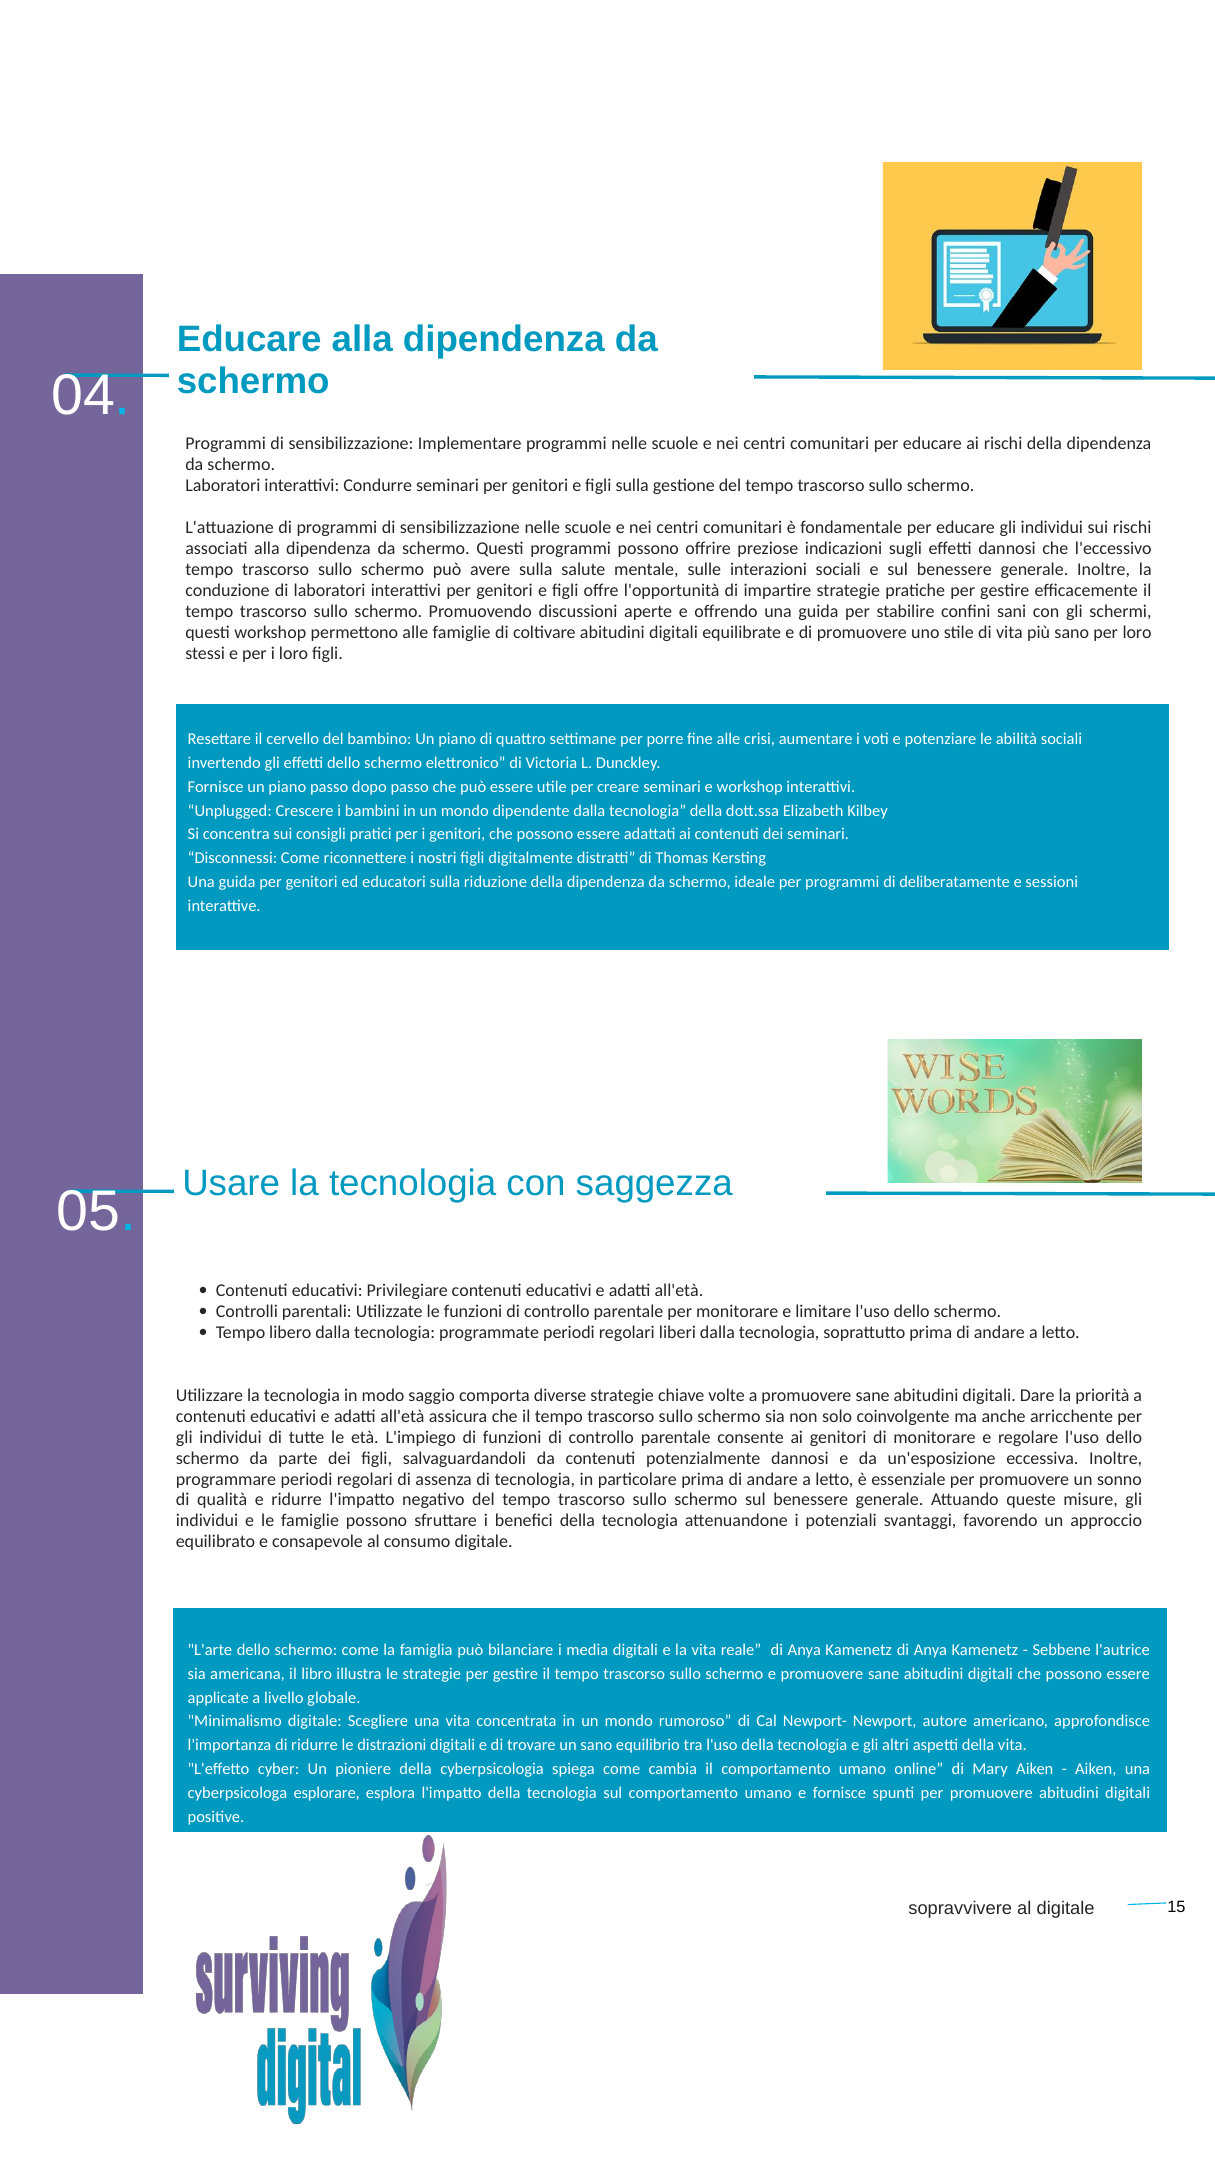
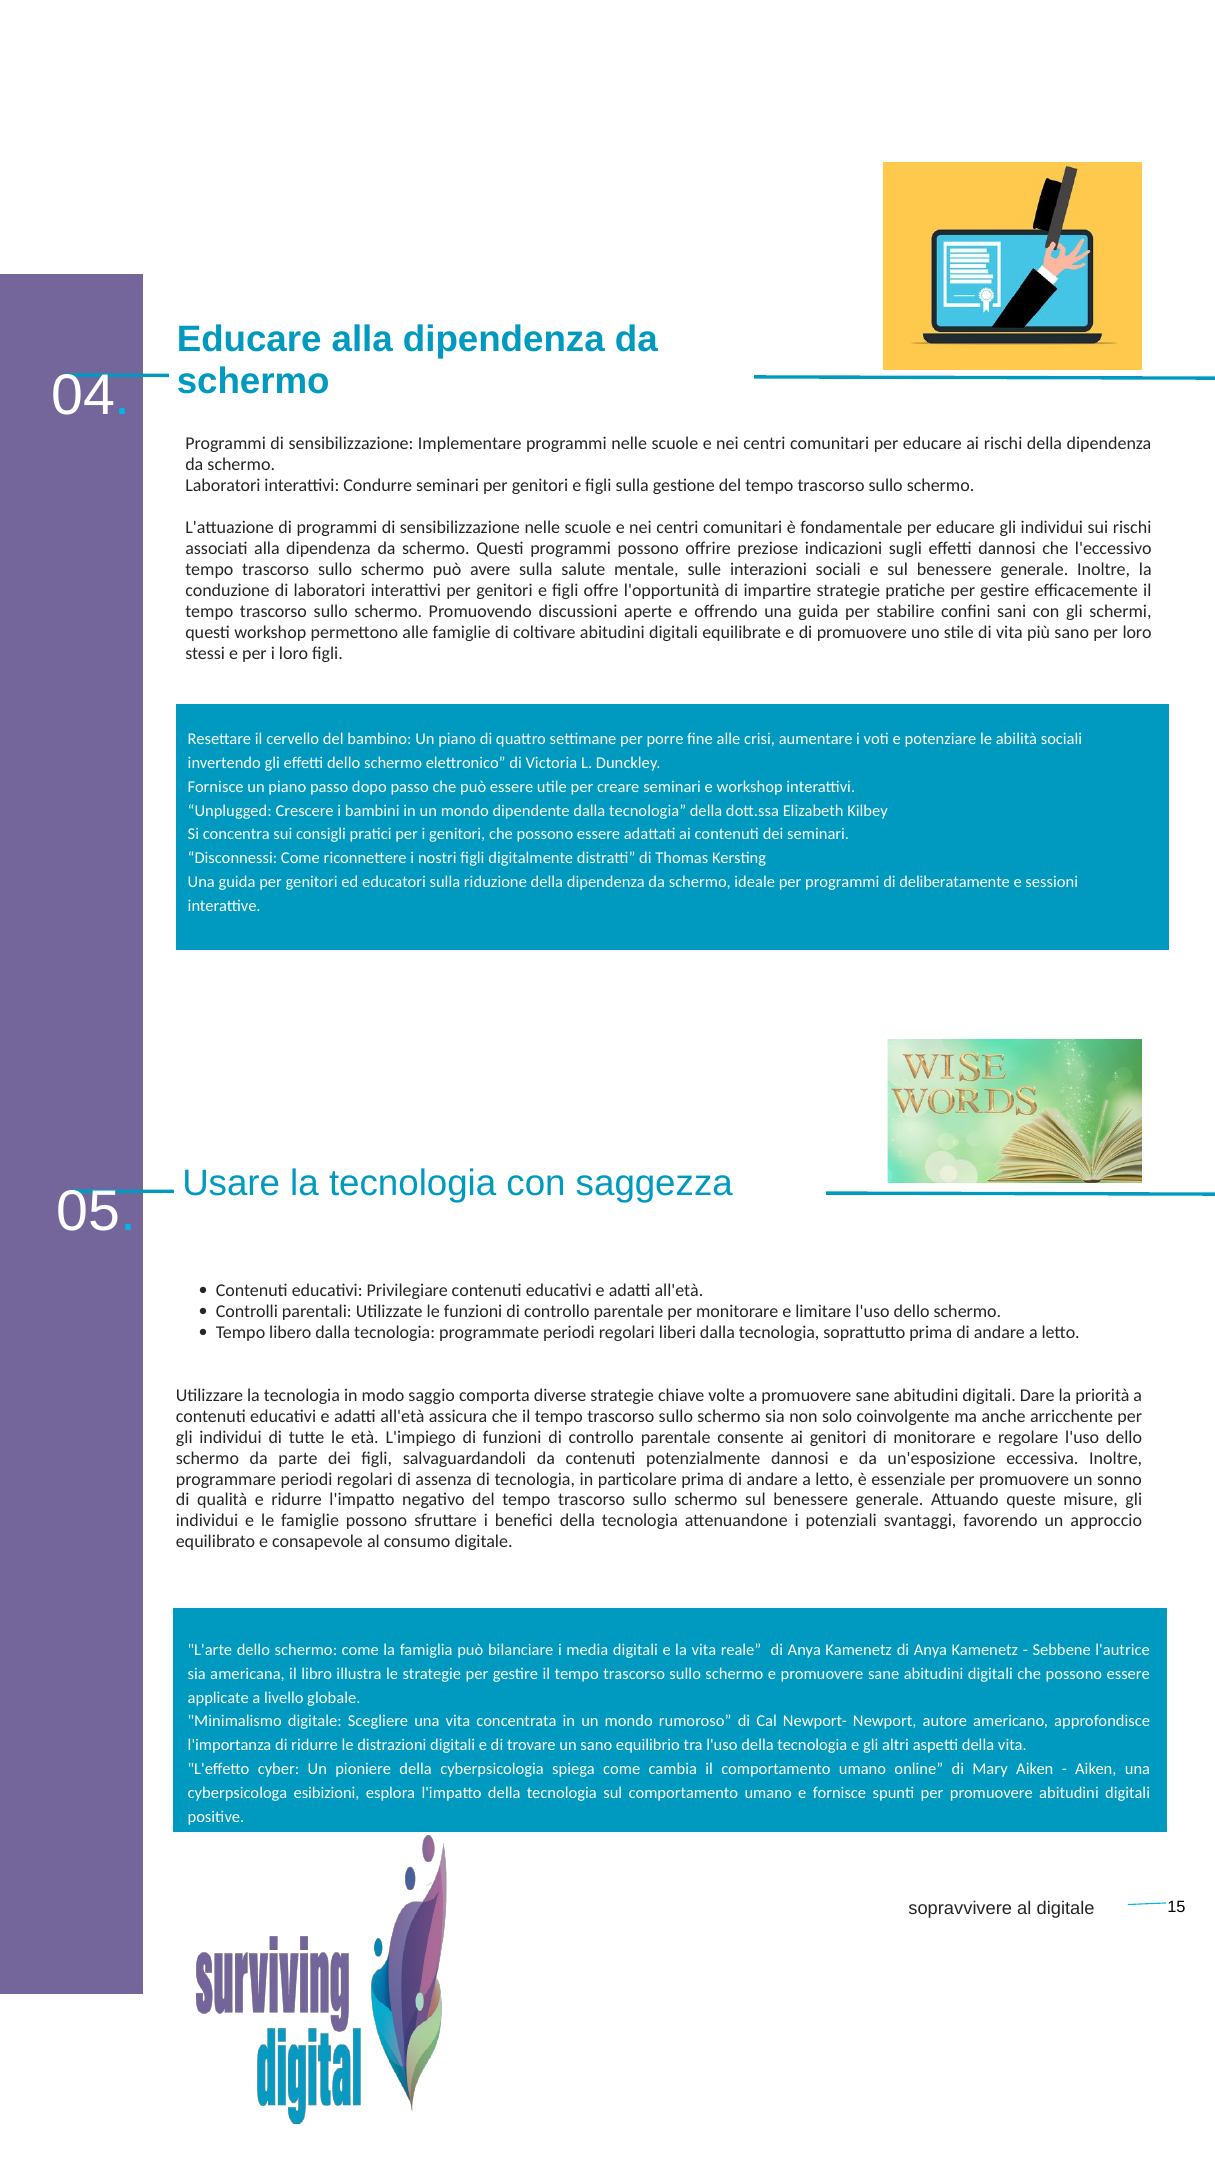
esplorare: esplorare -> esibizioni (327, 1793)
